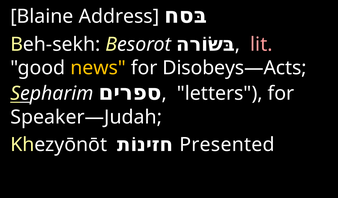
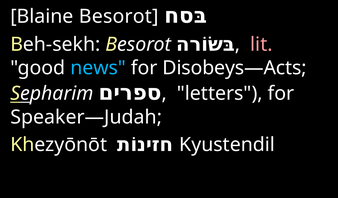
Blaine Address: Address -> Besorot (119, 16)
news colour: yellow -> light blue (98, 68)
Presented: Presented -> Kyustendil (227, 145)
